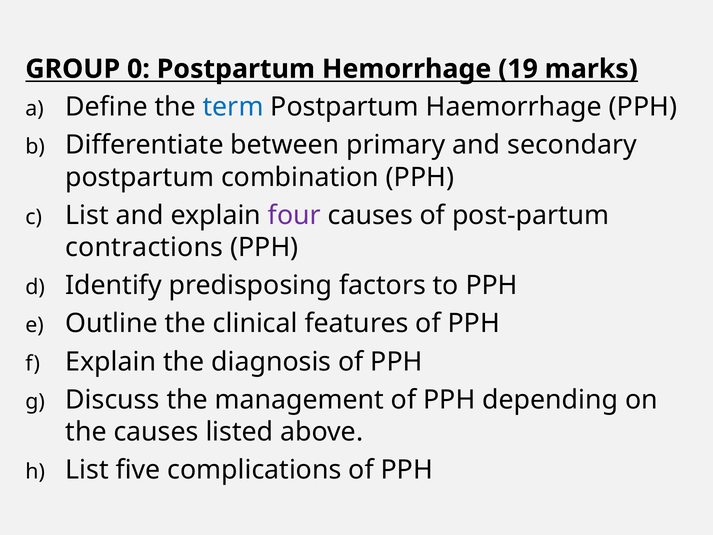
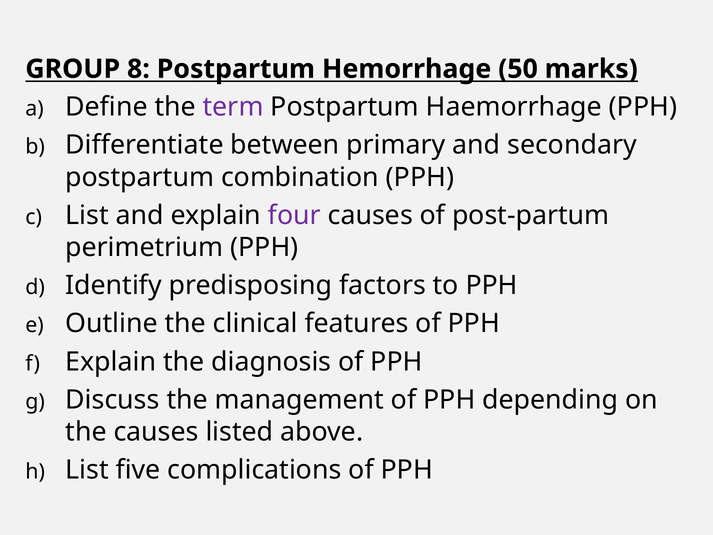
0: 0 -> 8 (138, 69)
19: 19 -> 50 (518, 69)
term colour: blue -> purple (233, 107)
contractions: contractions -> perimetrium (144, 247)
